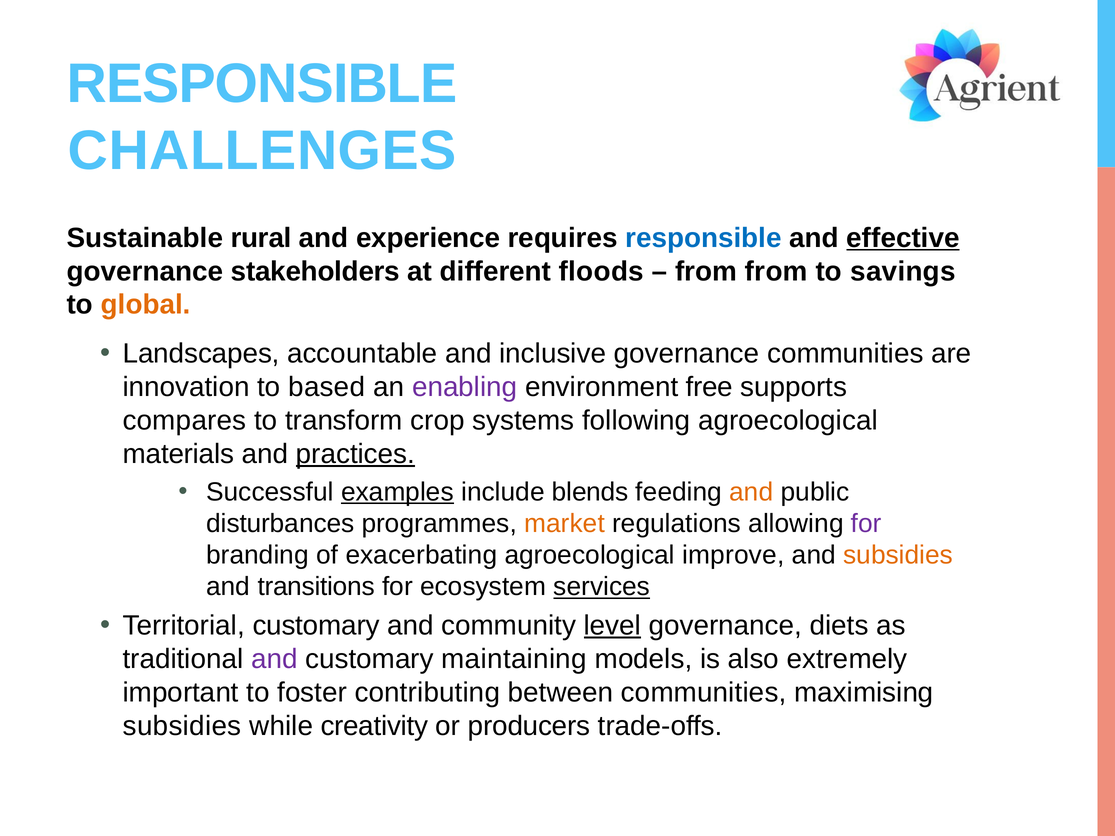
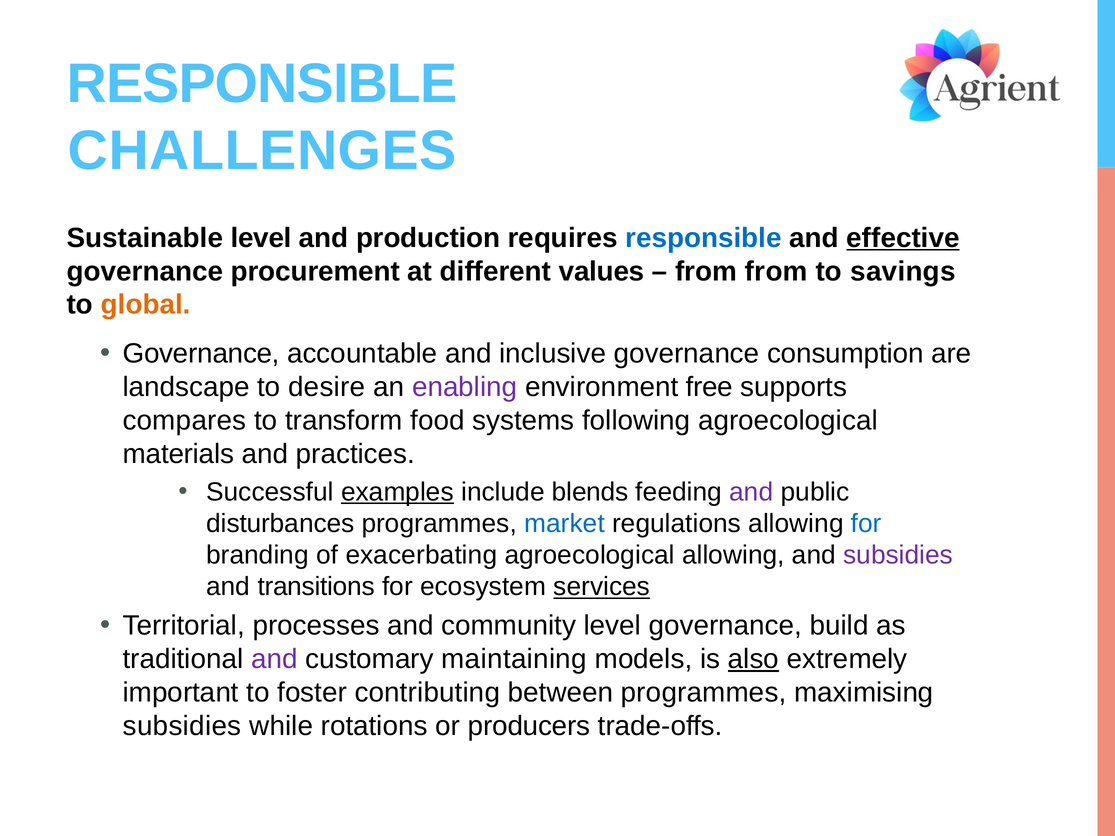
Sustainable rural: rural -> level (261, 238)
experience: experience -> production (428, 238)
stakeholders: stakeholders -> procurement (315, 271)
floods: floods -> values (602, 271)
Landscapes: Landscapes -> Governance (201, 354)
governance communities: communities -> consumption (845, 354)
innovation: innovation -> landscape (186, 387)
based: based -> desire (327, 387)
crop: crop -> food (437, 421)
practices underline: present -> none (355, 454)
and colour: orange -> purple (751, 492)
market colour: orange -> blue (564, 524)
for colour: purple -> blue (866, 524)
agroecological improve: improve -> allowing (733, 555)
subsidies colour: orange -> purple (898, 555)
Territorial customary: customary -> processes (316, 626)
level underline: present -> none (612, 626)
diets: diets -> build (839, 626)
also underline: none -> present (753, 659)
between communities: communities -> programmes (704, 693)
creativity: creativity -> rotations (374, 726)
